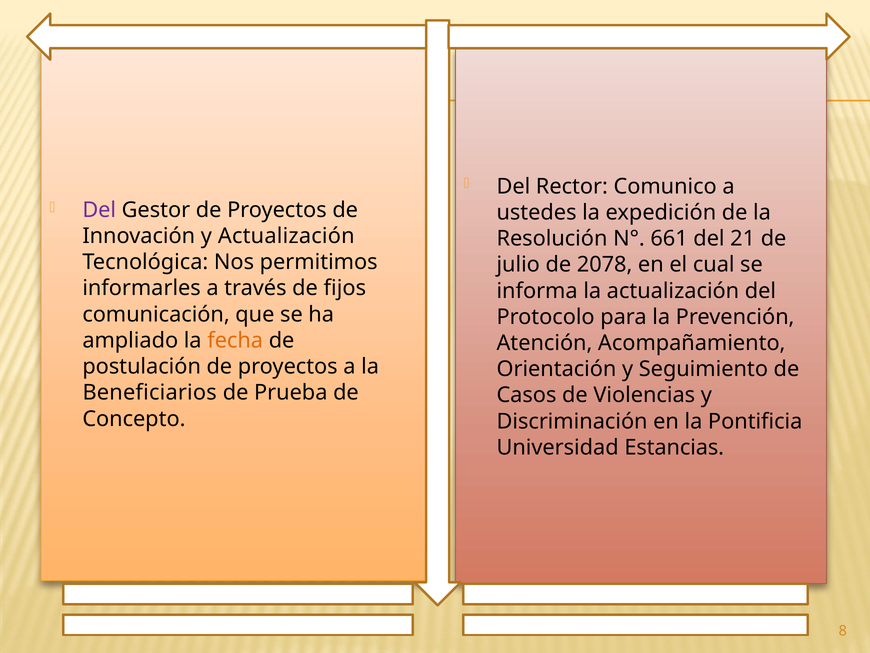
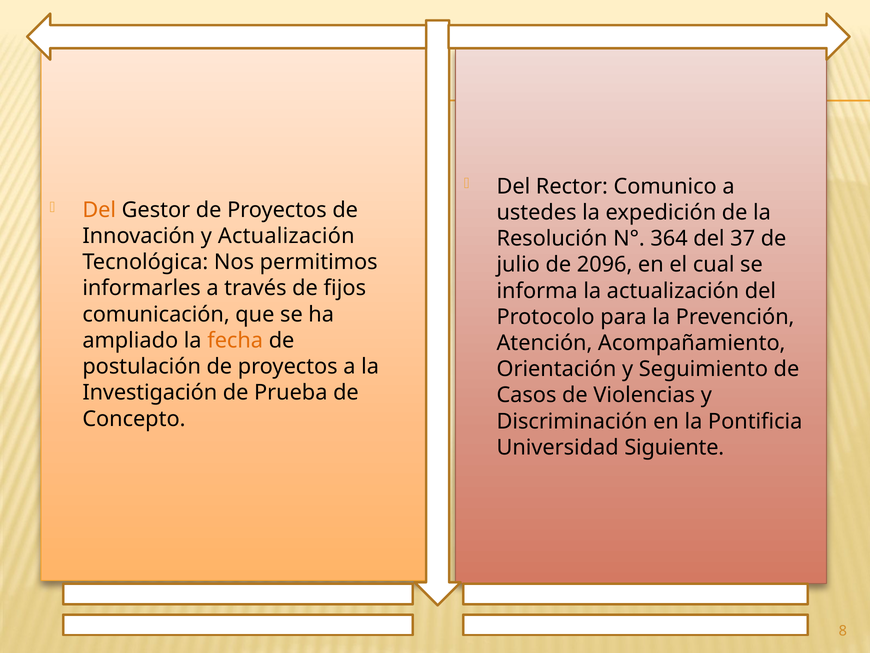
Del colour: purple -> orange (99, 210)
661: 661 -> 364 (669, 238)
21: 21 -> 37 (743, 238)
2078: 2078 -> 2096 (605, 265)
Beneficiarios: Beneficiarios -> Investigación (150, 392)
Estancias: Estancias -> Siguiente (674, 447)
